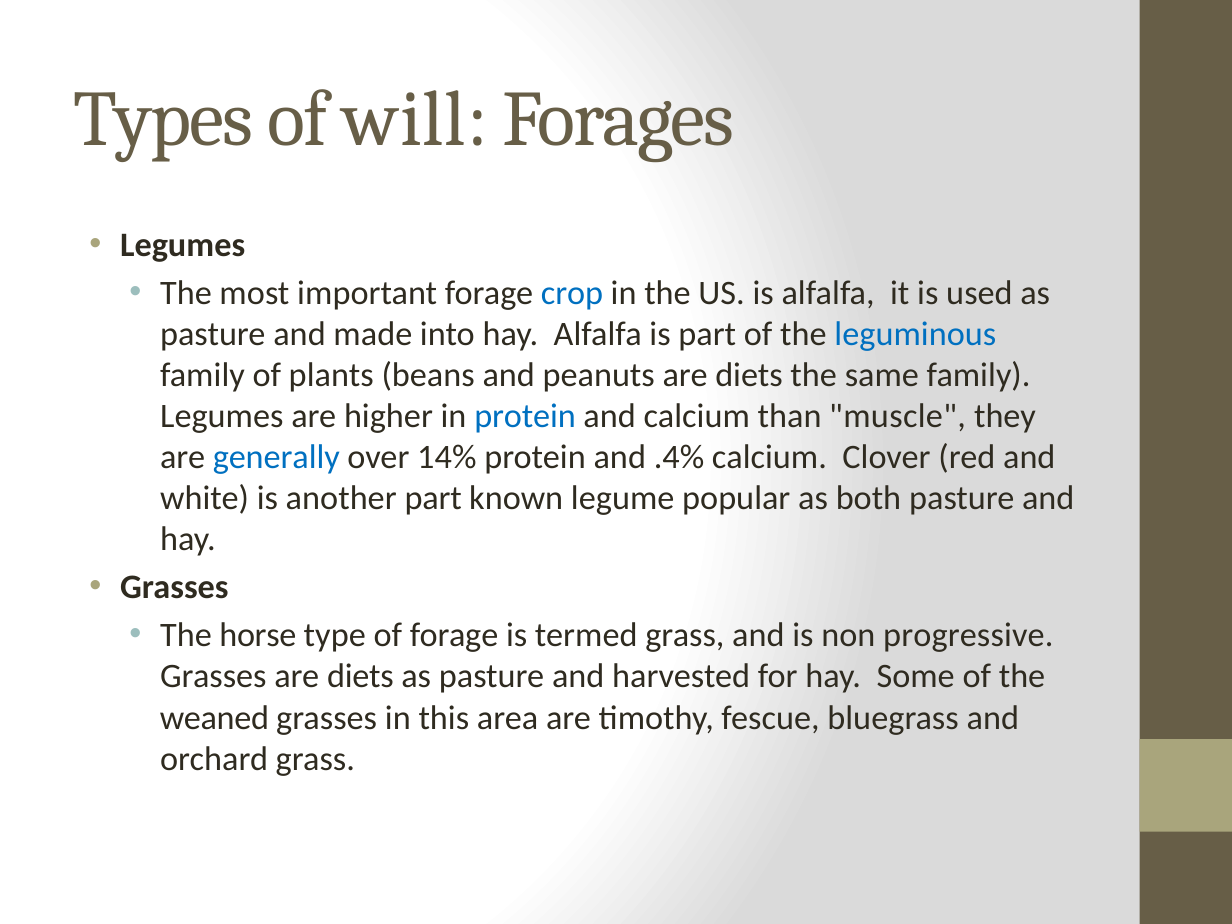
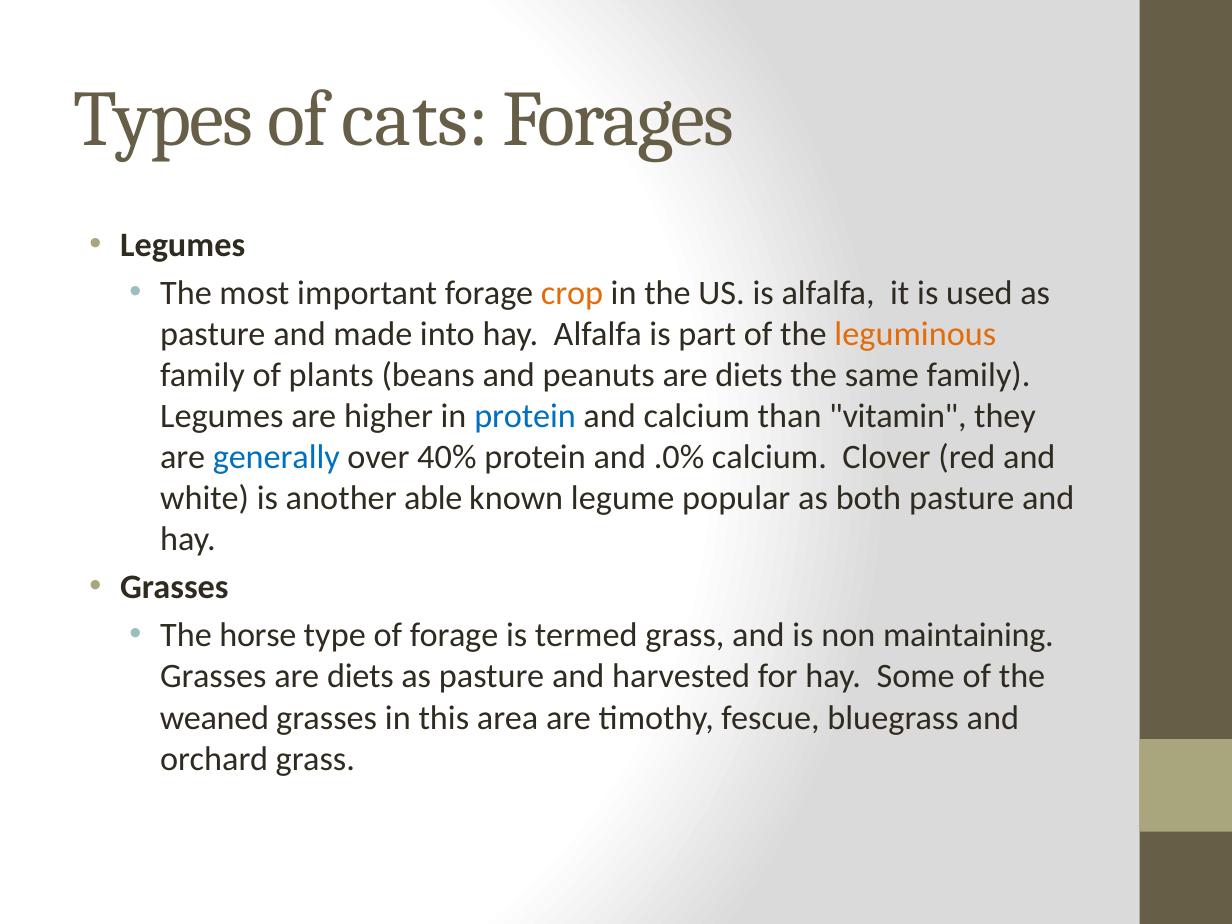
will: will -> cats (416, 119)
crop colour: blue -> orange (572, 293)
leguminous colour: blue -> orange (915, 334)
muscle: muscle -> vitamin (898, 416)
14%: 14% -> 40% (447, 457)
.4%: .4% -> .0% (679, 457)
another part: part -> able (433, 498)
progressive: progressive -> maintaining (969, 635)
